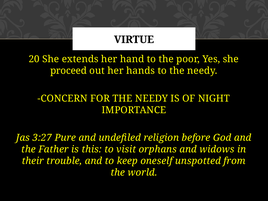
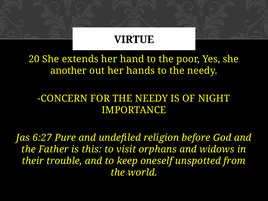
proceed: proceed -> another (69, 71)
3:27: 3:27 -> 6:27 (42, 138)
